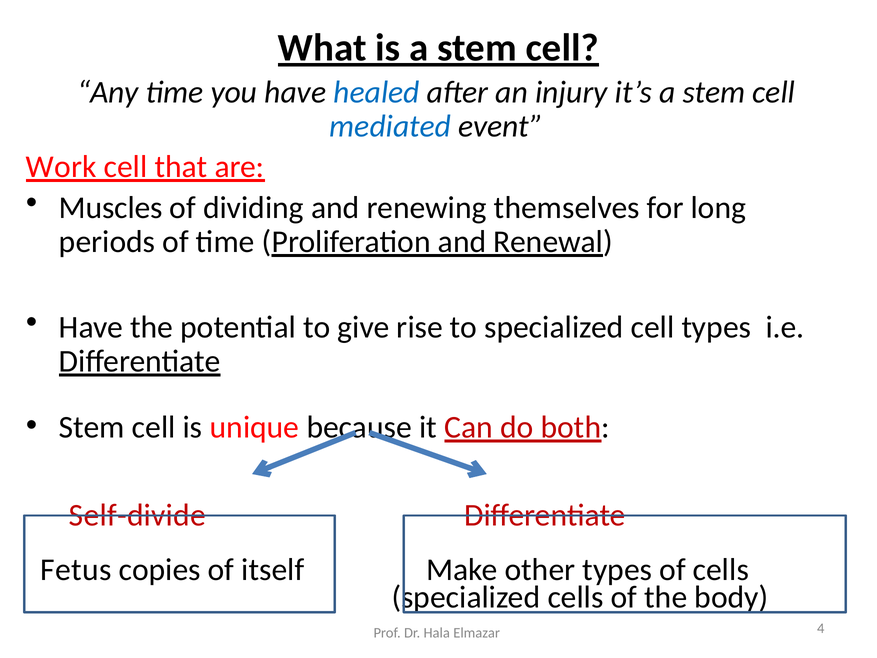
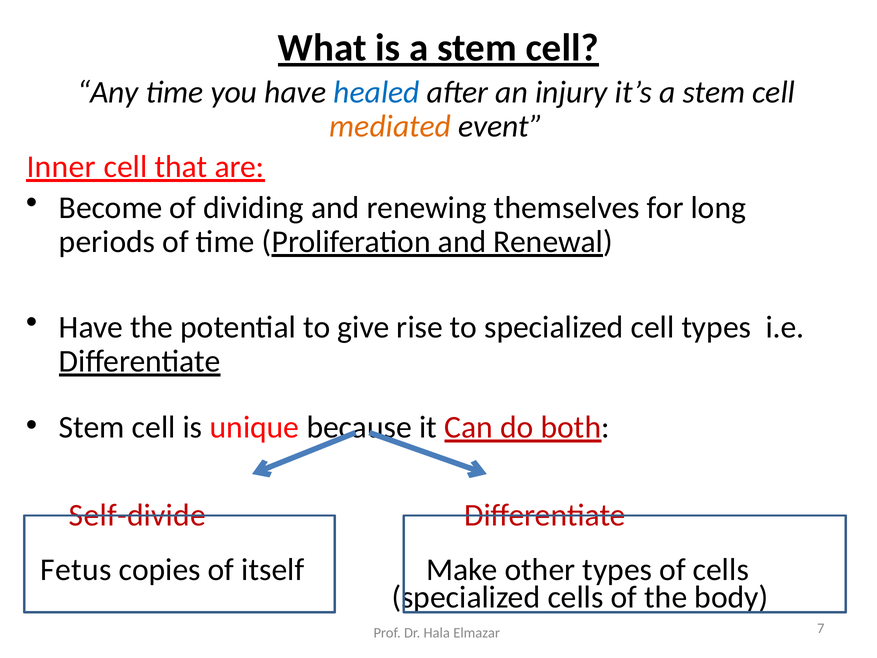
mediated colour: blue -> orange (390, 126)
Work: Work -> Inner (61, 167)
Muscles: Muscles -> Become (111, 208)
4: 4 -> 7 (821, 628)
